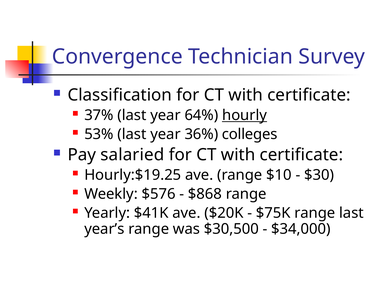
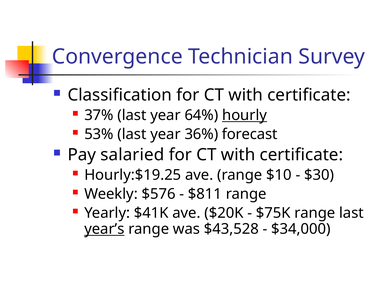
colleges: colleges -> forecast (250, 134)
$868: $868 -> $811 (205, 194)
year’s underline: none -> present (104, 229)
$30,500: $30,500 -> $43,528 (231, 229)
